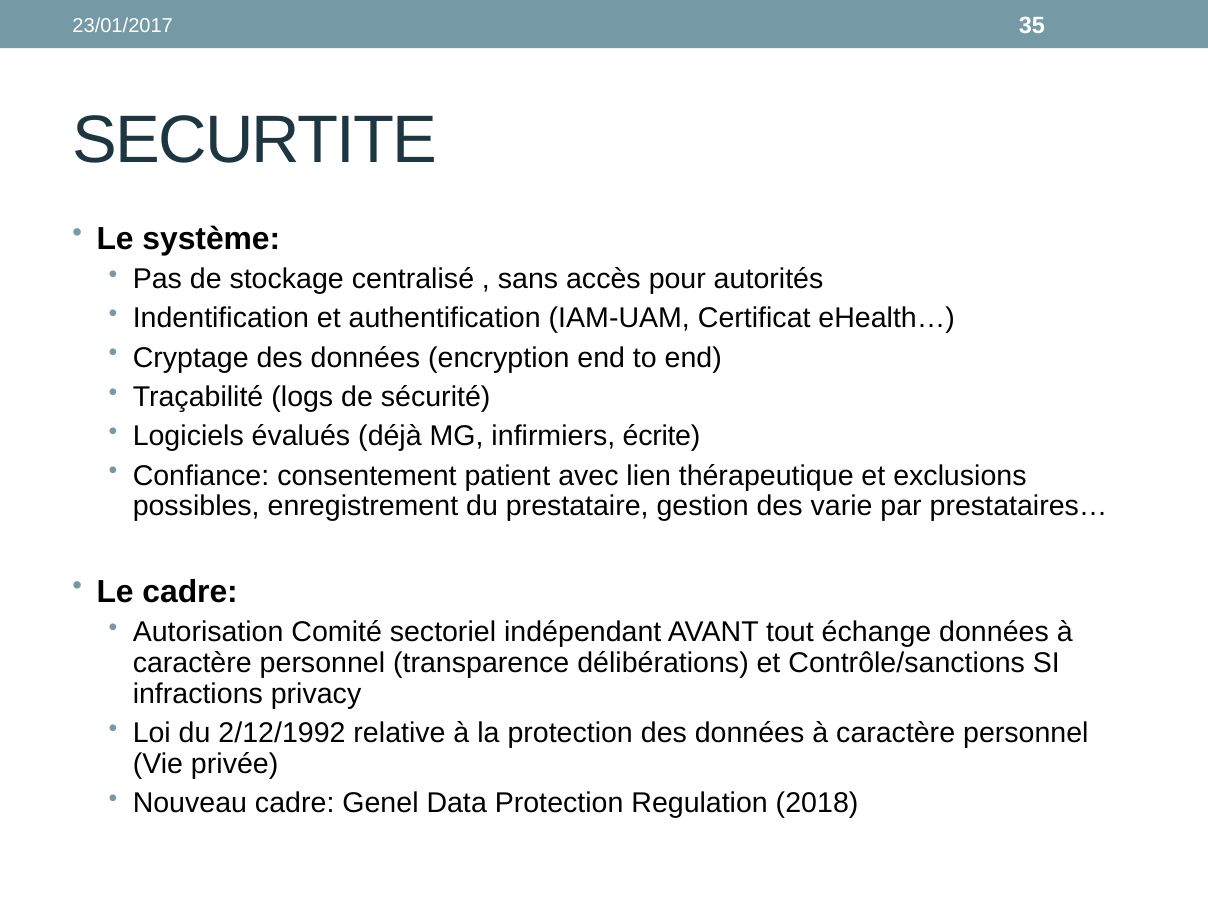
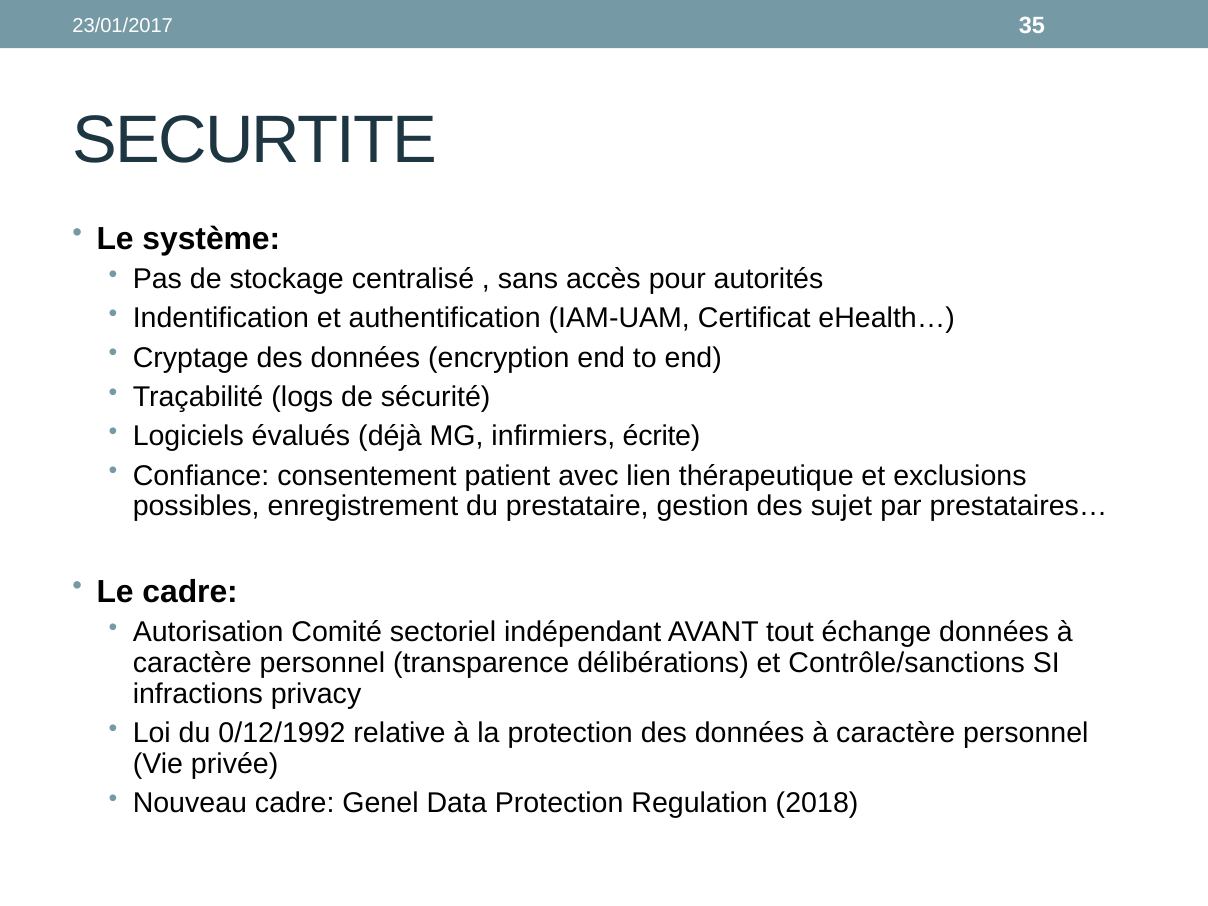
varie: varie -> sujet (841, 506)
2/12/1992: 2/12/1992 -> 0/12/1992 (282, 733)
